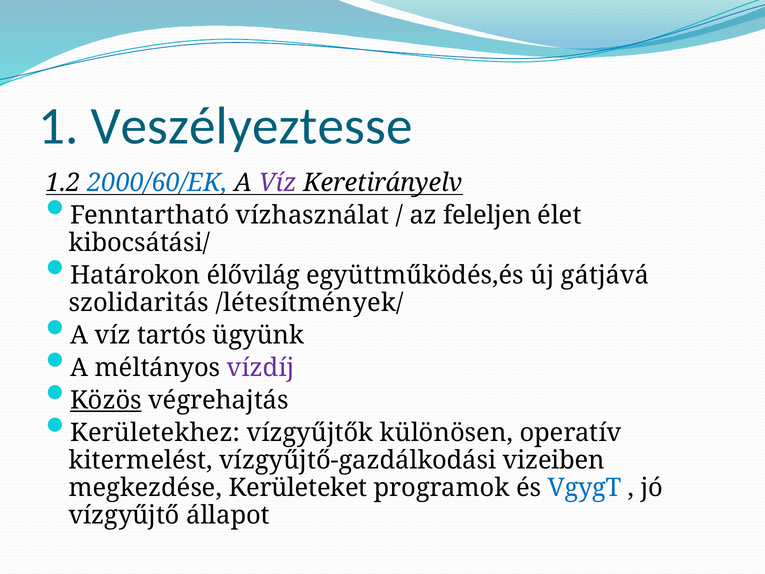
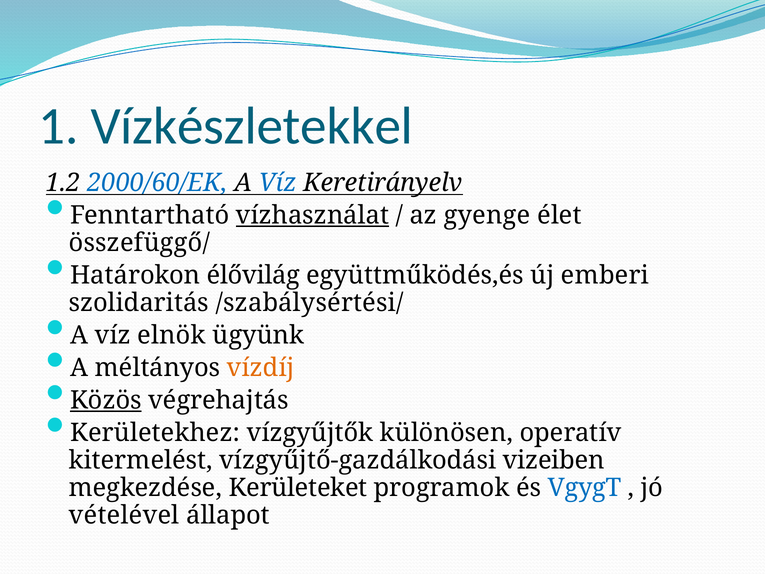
Veszélyeztesse: Veszélyeztesse -> Vízkészletekkel (252, 126)
Víz colour: purple -> blue (278, 183)
vízhasználat underline: none -> present (313, 215)
feleljen: feleljen -> gyenge (487, 215)
kibocsátási/: kibocsátási/ -> összefüggő/ (139, 243)
gátjává: gátjává -> emberi (605, 275)
/létesítmények/: /létesítmények/ -> /szabálysértési/ (310, 303)
tartós: tartós -> elnök (172, 335)
vízdíj colour: purple -> orange (261, 368)
vízgyűjtő: vízgyűjtő -> vételével (124, 515)
